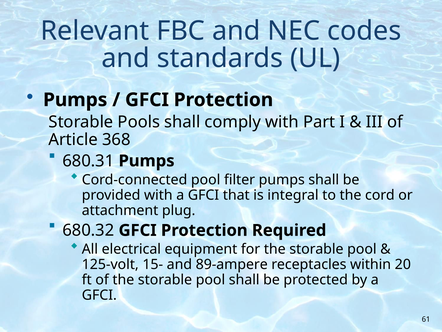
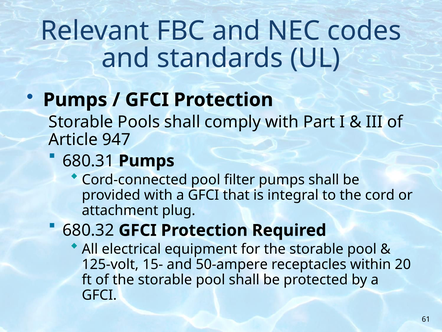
368: 368 -> 947 (116, 140)
89-ampere: 89-ampere -> 50-ampere (232, 264)
